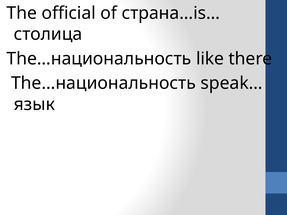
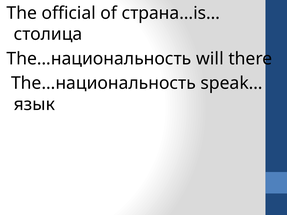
like: like -> will (210, 59)
